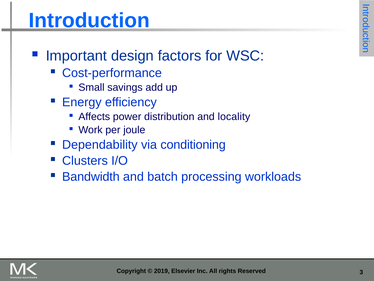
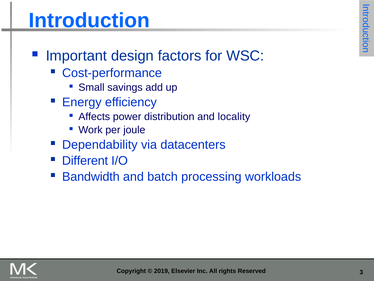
conditioning: conditioning -> datacenters (193, 145)
Clusters: Clusters -> Different (85, 160)
